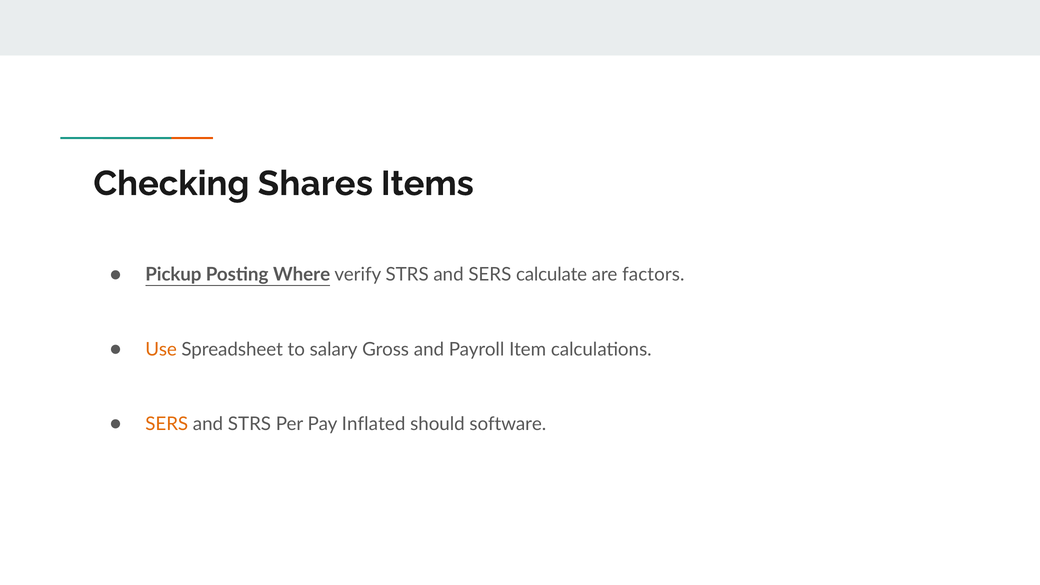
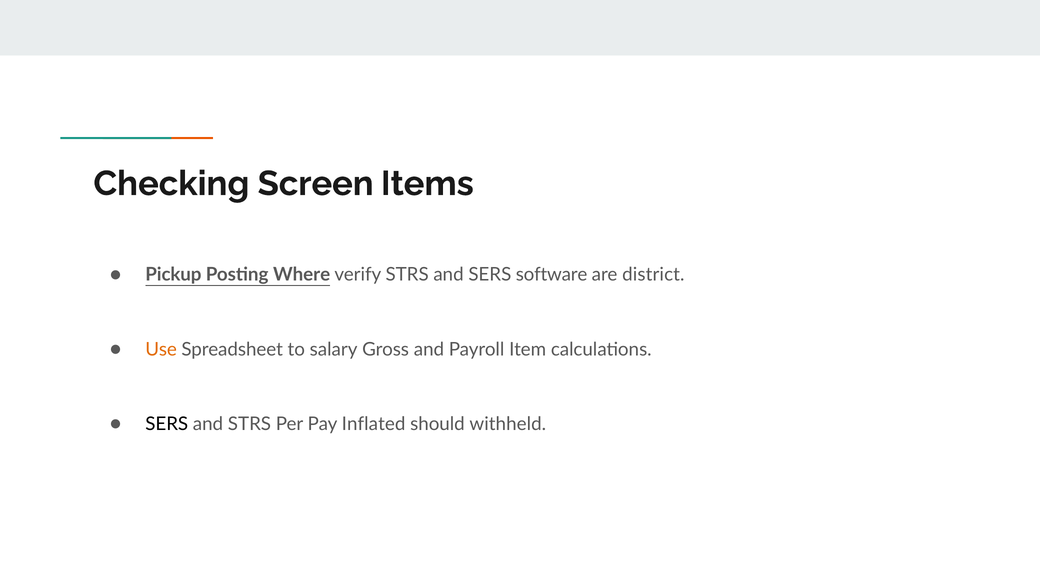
Shares: Shares -> Screen (316, 184)
calculate: calculate -> software (552, 275)
factors: factors -> district (653, 275)
SERS colour: orange -> black (167, 424)
software: software -> withheld (508, 424)
